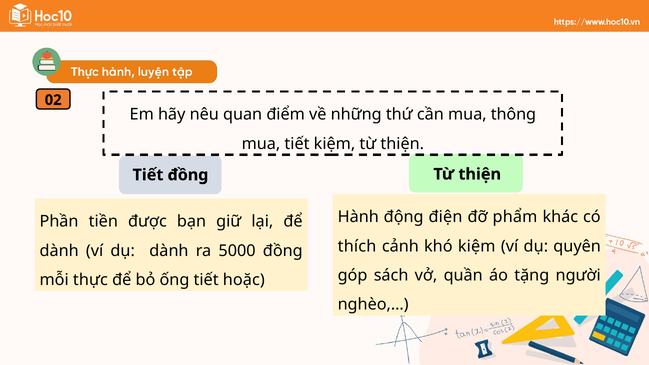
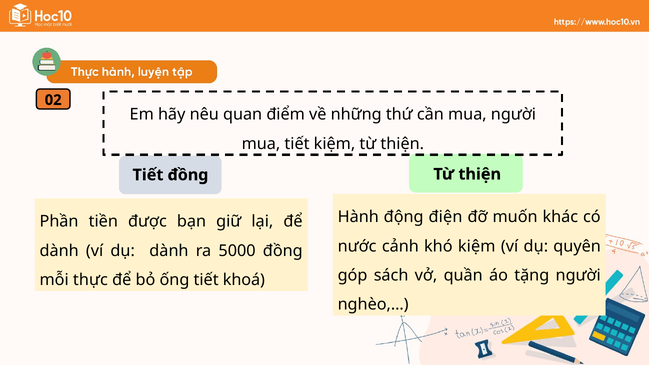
mua thông: thông -> người (513, 115)
phẩm: phẩm -> muốn (515, 217)
thích: thích -> nước (357, 246)
hoặc: hoặc -> khoá (244, 280)
